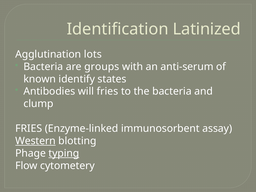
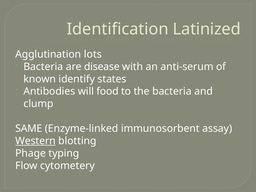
groups: groups -> disease (102, 67)
will fries: fries -> food (108, 91)
FRIES: FRIES -> SAME (29, 129)
typing underline: present -> none (64, 153)
